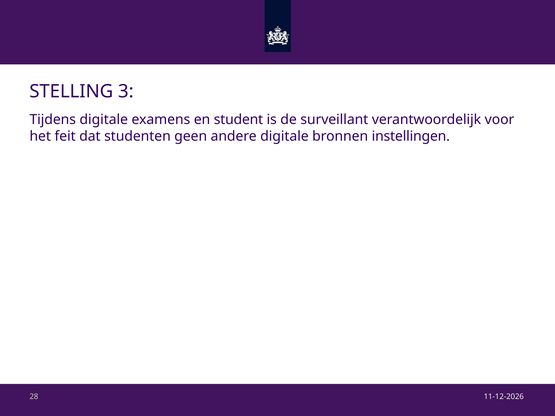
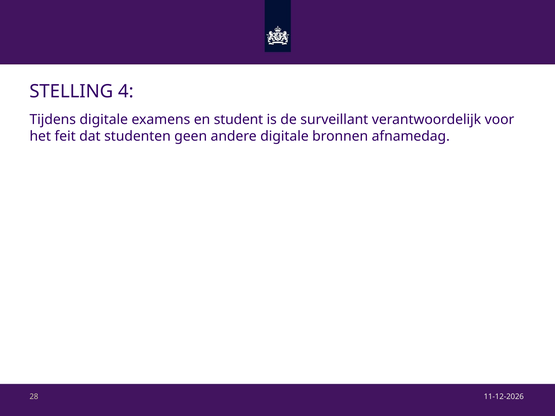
3: 3 -> 4 (126, 91)
instellingen: instellingen -> afnamedag (411, 136)
